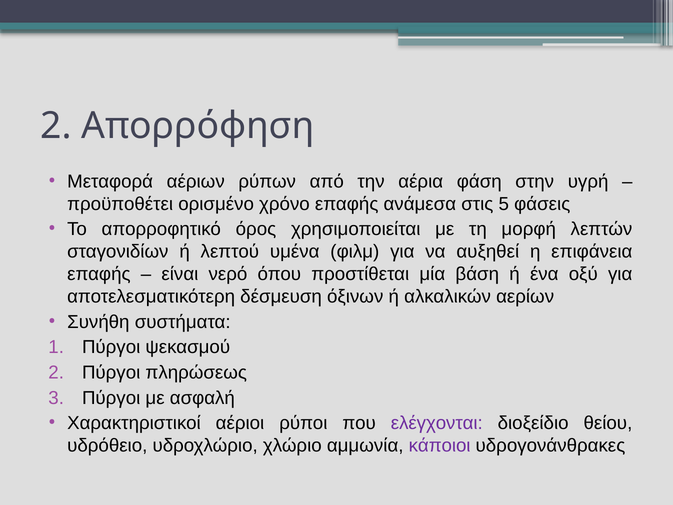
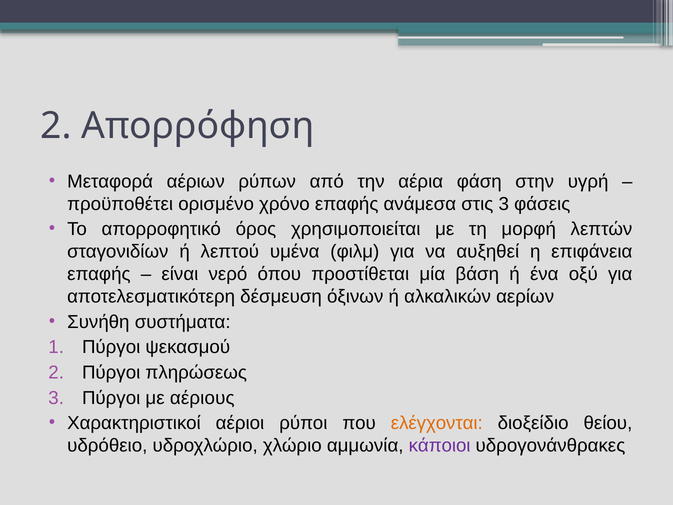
στις 5: 5 -> 3 (504, 204)
ασφαλή: ασφαλή -> αέριους (202, 398)
ελέγχονται colour: purple -> orange (437, 423)
